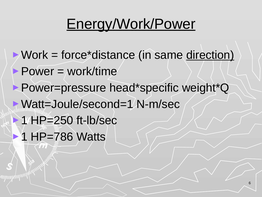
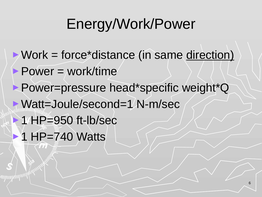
Energy/Work/Power underline: present -> none (131, 24)
HP=250: HP=250 -> HP=950 (52, 120)
HP=786: HP=786 -> HP=740 (52, 137)
